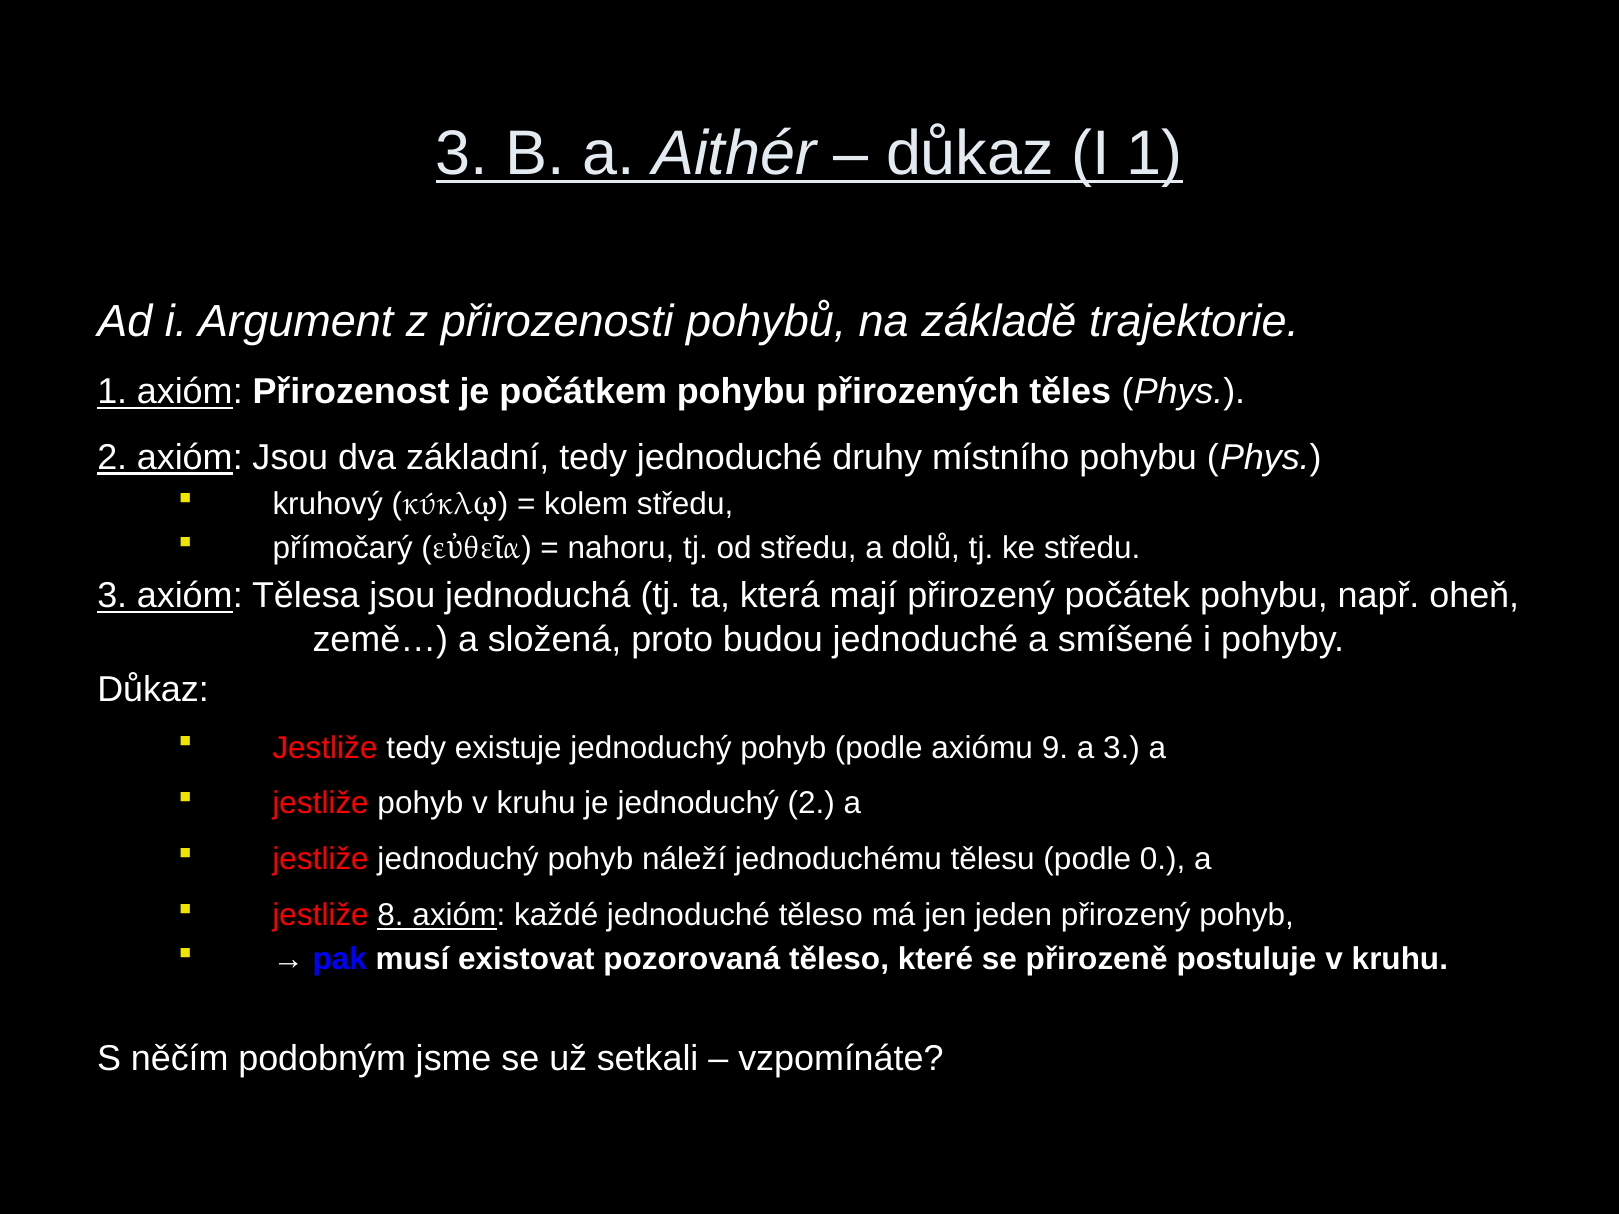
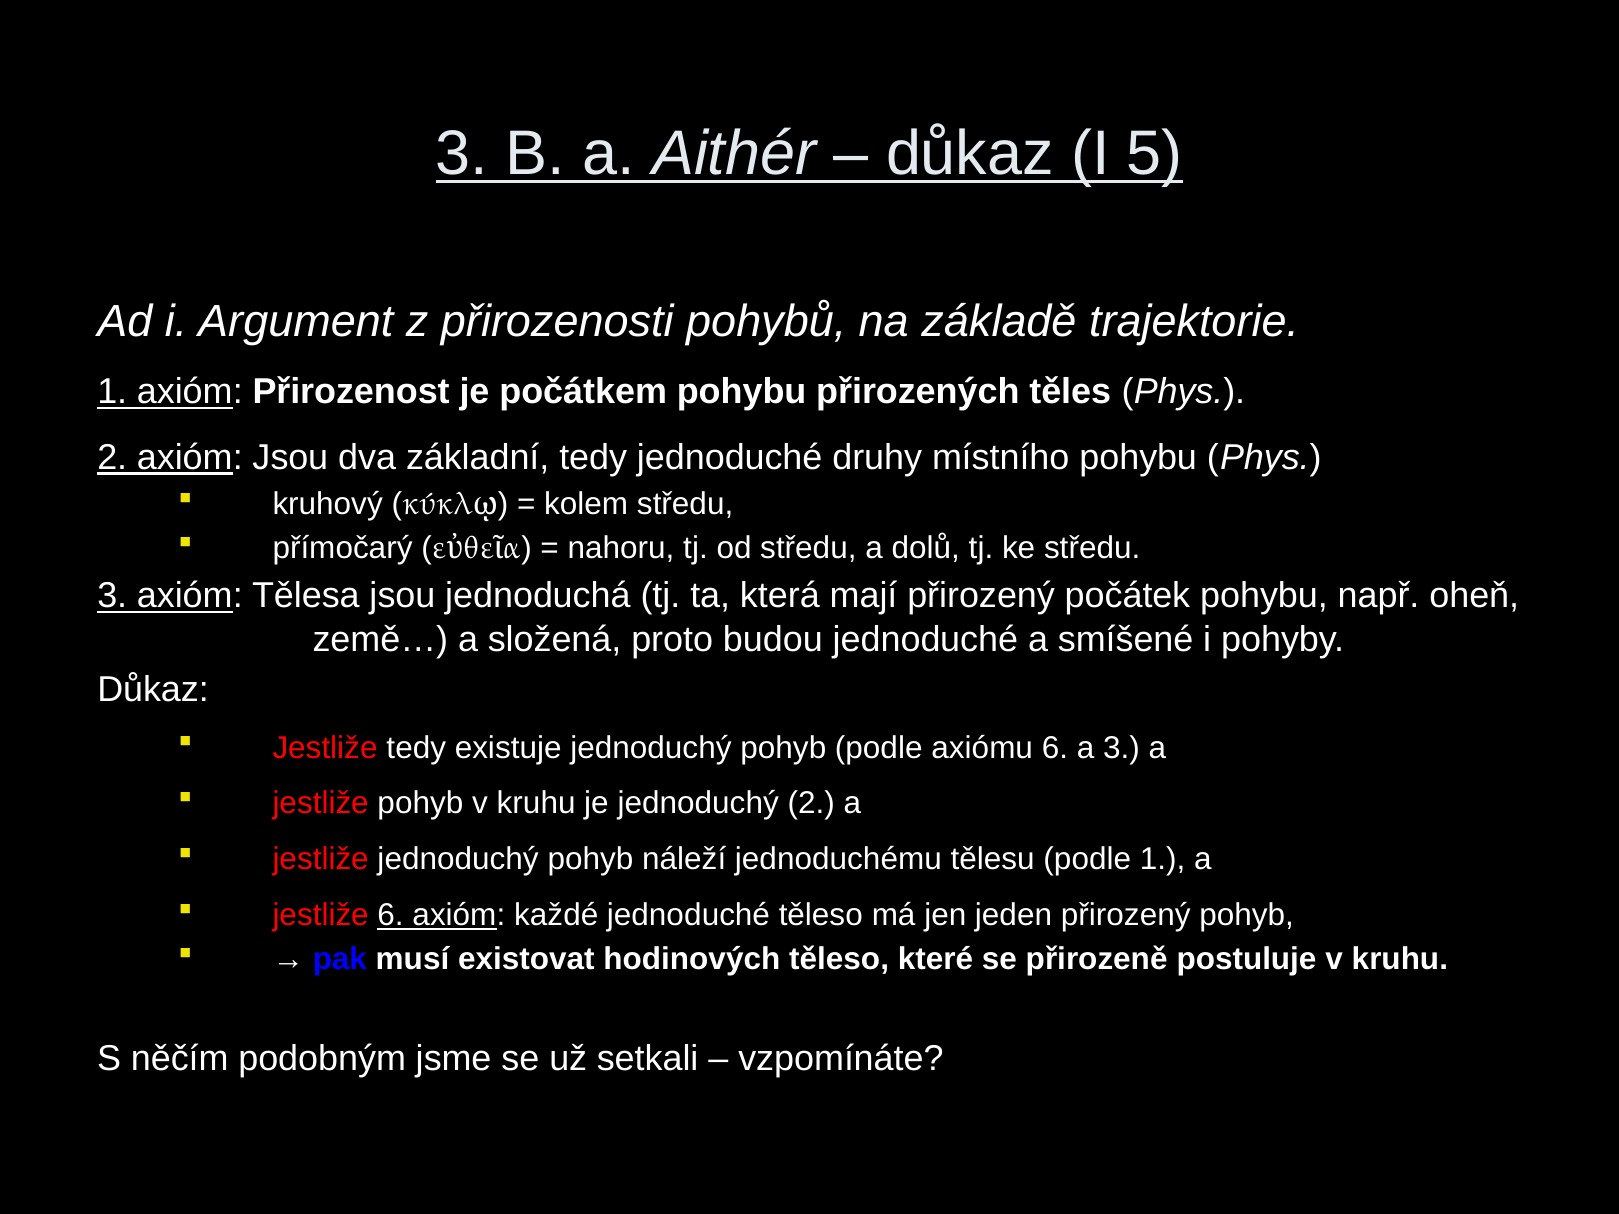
I 1: 1 -> 5 (1155, 154)
axiómu 9: 9 -> 6 (1055, 748)
podle 0: 0 -> 1 (1163, 859)
jestliže 8: 8 -> 6 (391, 915)
pozorovaná: pozorovaná -> hodinových (692, 959)
